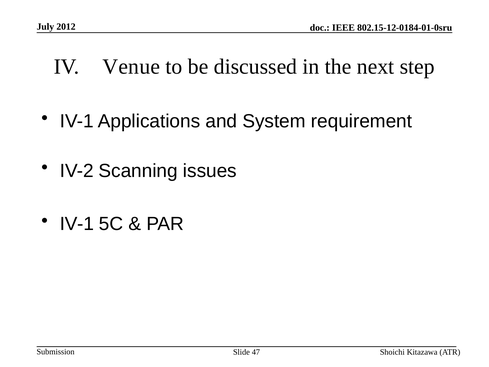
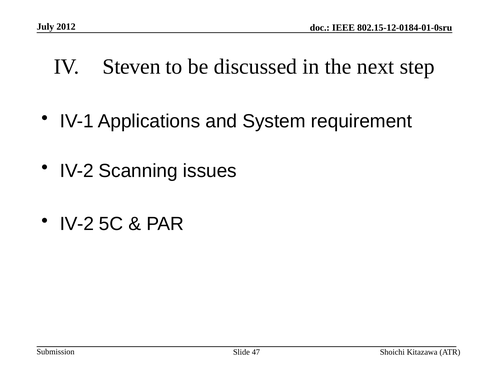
Venue: Venue -> Steven (132, 67)
IV-1: IV-1 -> IV-2 (77, 224)
